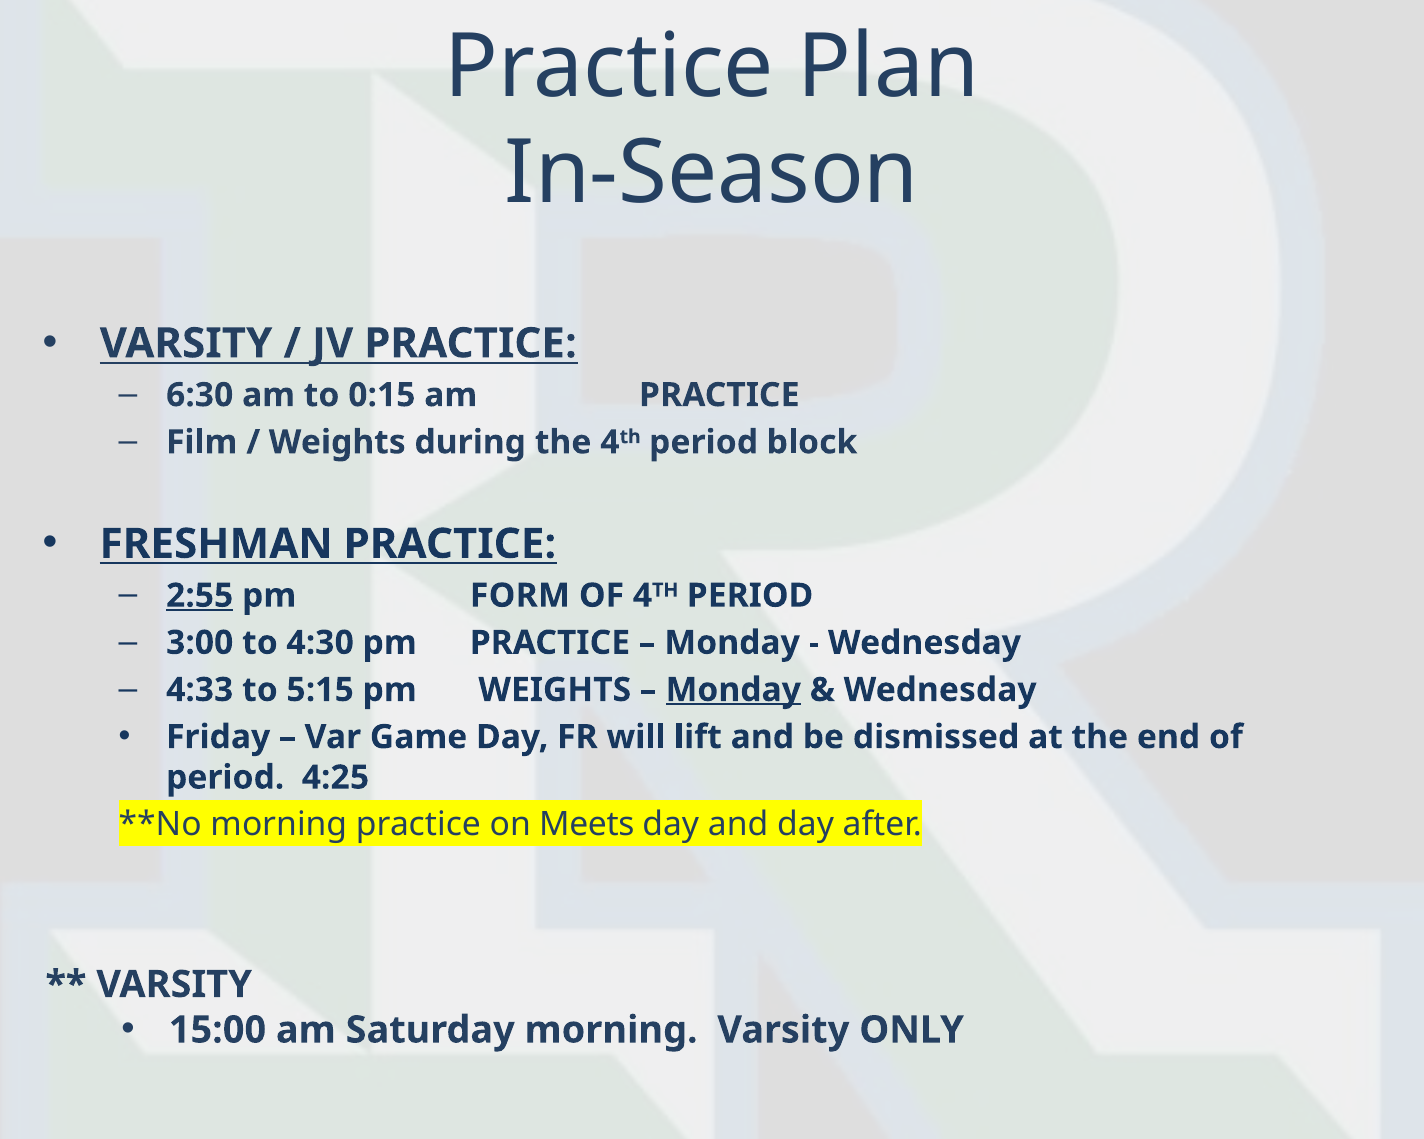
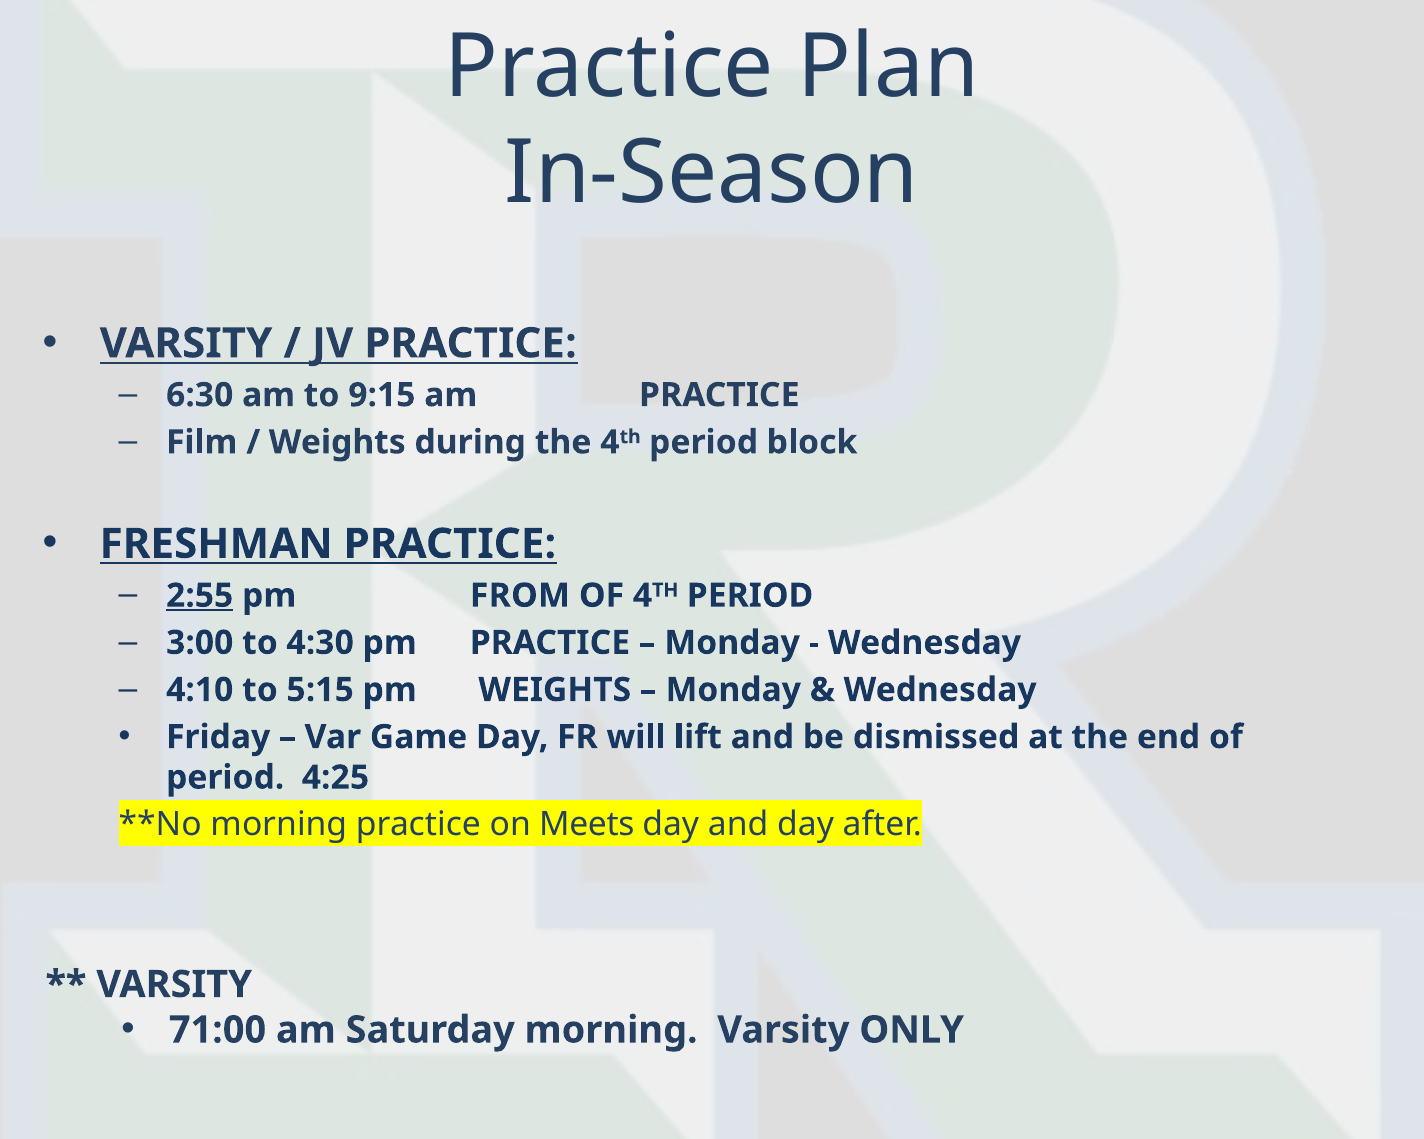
0:15: 0:15 -> 9:15 (382, 395)
FORM: FORM -> FROM (520, 596)
4:33: 4:33 -> 4:10 (200, 690)
Monday underline: present -> none (733, 690)
15:00: 15:00 -> 71:00 (217, 1030)
